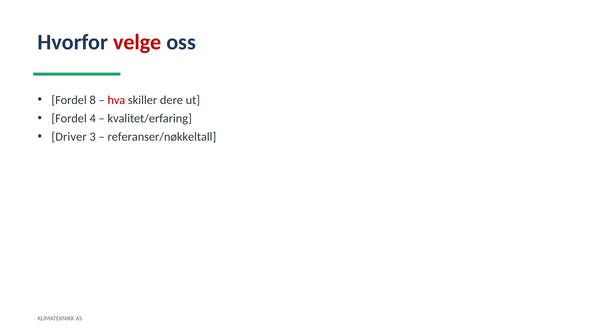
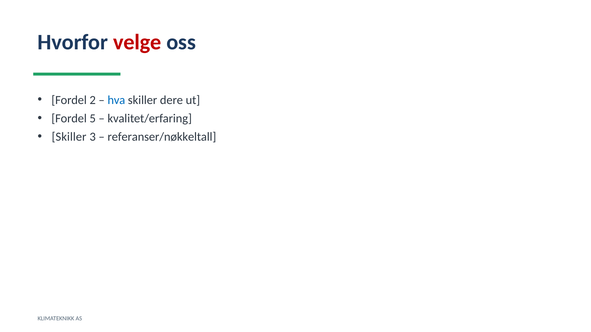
8: 8 -> 2 (93, 100)
hva colour: red -> blue (116, 100)
4: 4 -> 5 (93, 119)
Driver: Driver -> Skiller (69, 137)
